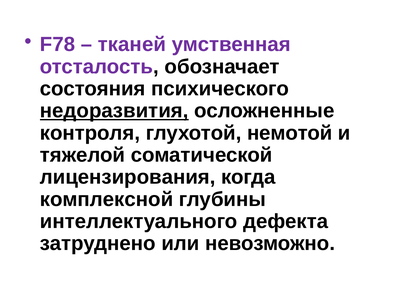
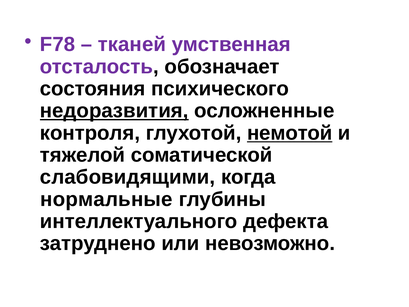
немотой underline: none -> present (290, 133)
лицензирования: лицензирования -> слабовидящими (128, 177)
комплексной: комплексной -> нормальные (106, 199)
